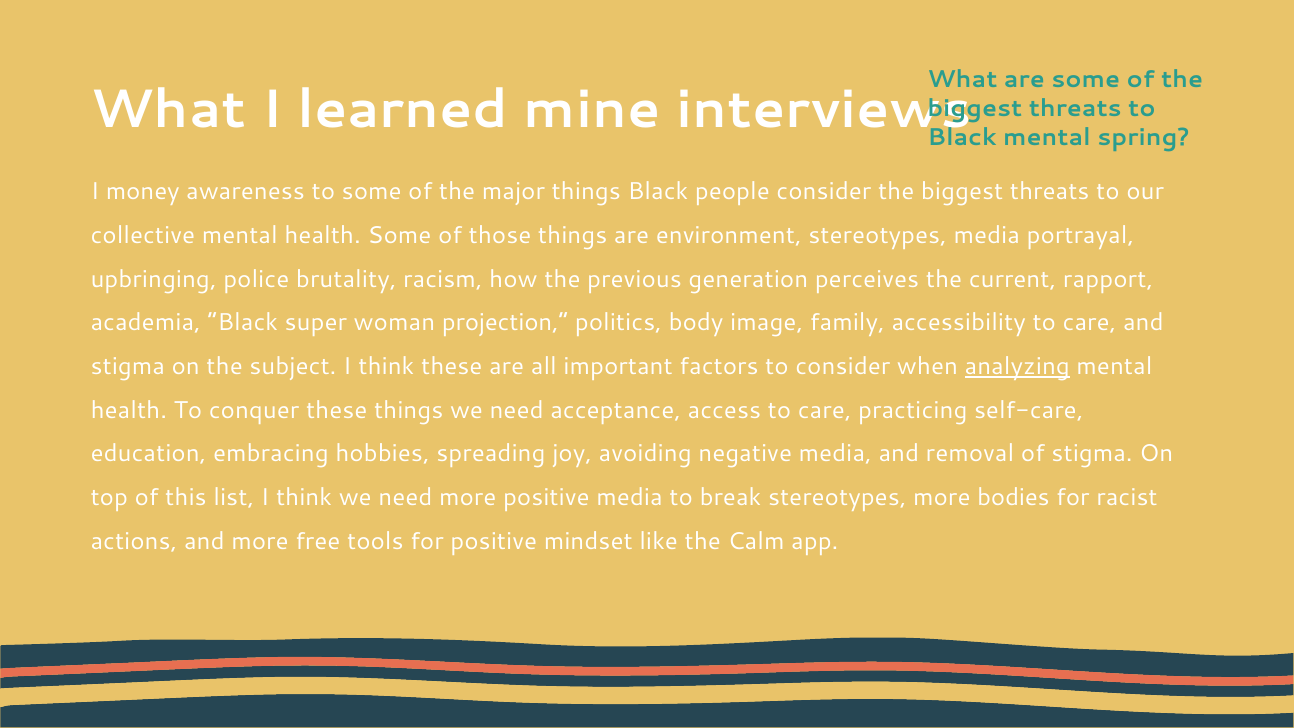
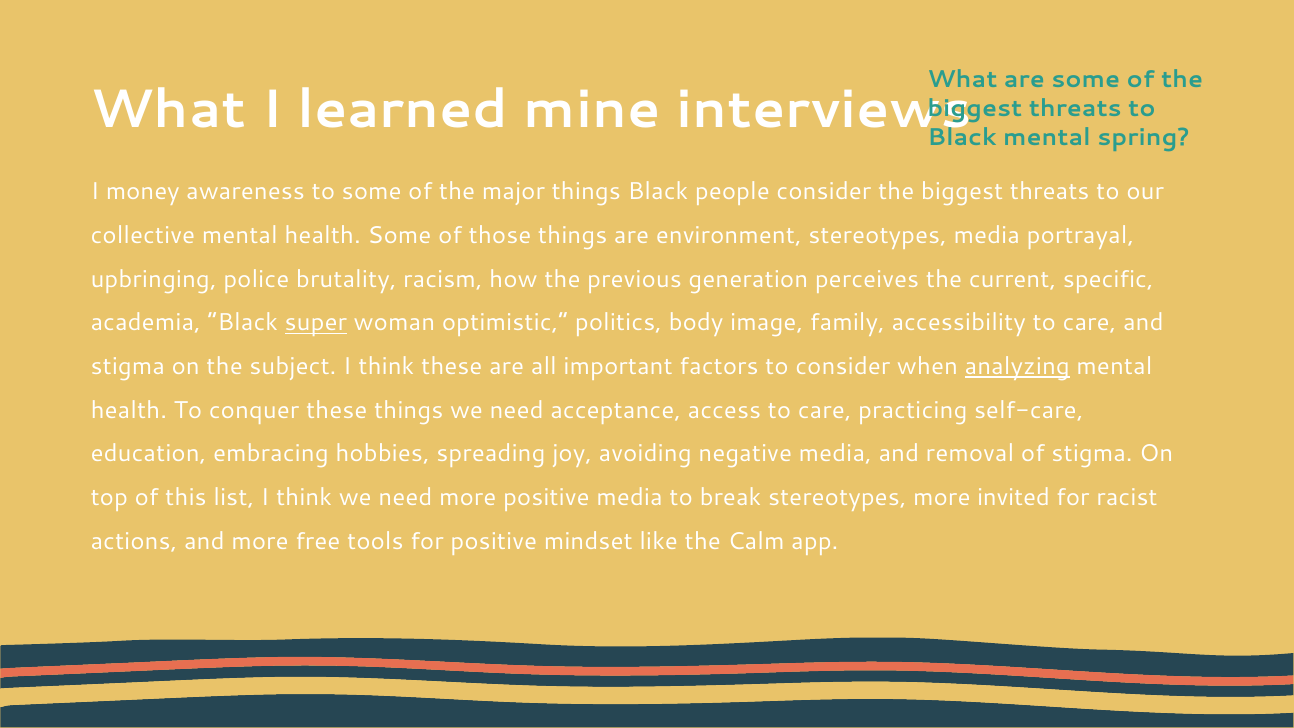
rapport: rapport -> specific (1108, 279)
super underline: none -> present (316, 323)
projection: projection -> optimistic (505, 323)
bodies: bodies -> invited (1013, 497)
